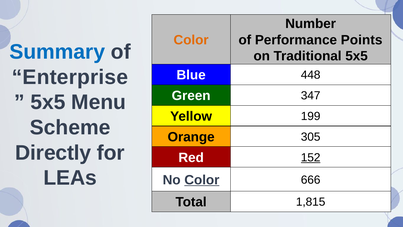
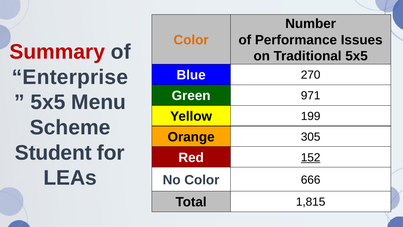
Points: Points -> Issues (362, 40)
Summary colour: blue -> red (57, 52)
448: 448 -> 270 (311, 75)
347: 347 -> 971 (311, 96)
Directly: Directly -> Student (53, 153)
Color underline: present -> none (202, 180)
